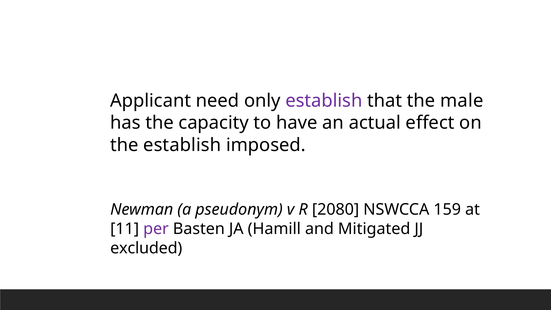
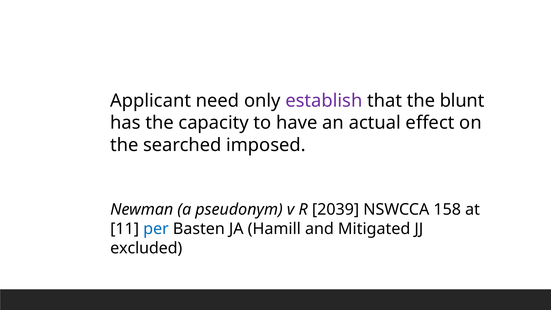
male: male -> blunt (462, 101)
the establish: establish -> searched (182, 145)
2080: 2080 -> 2039 (336, 210)
159: 159 -> 158 (447, 210)
per colour: purple -> blue (156, 229)
